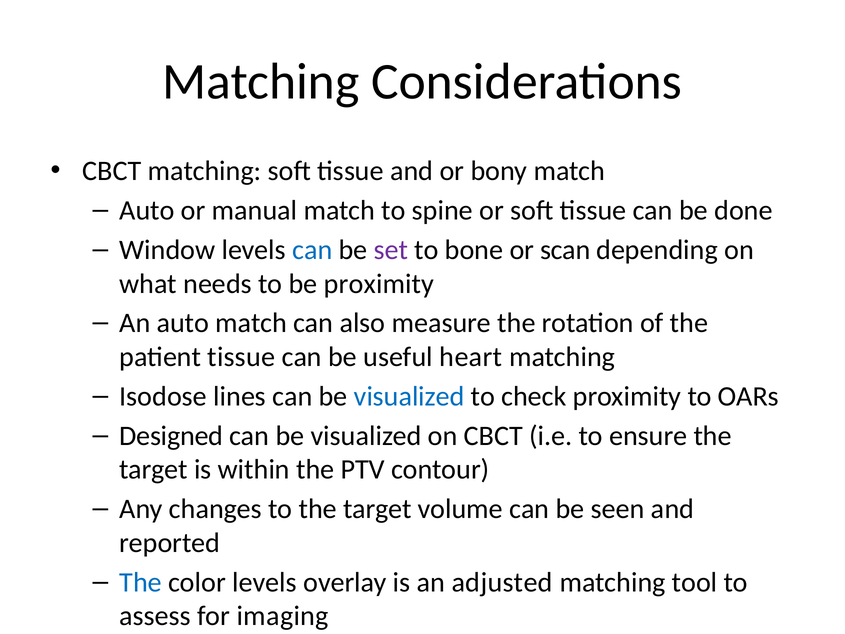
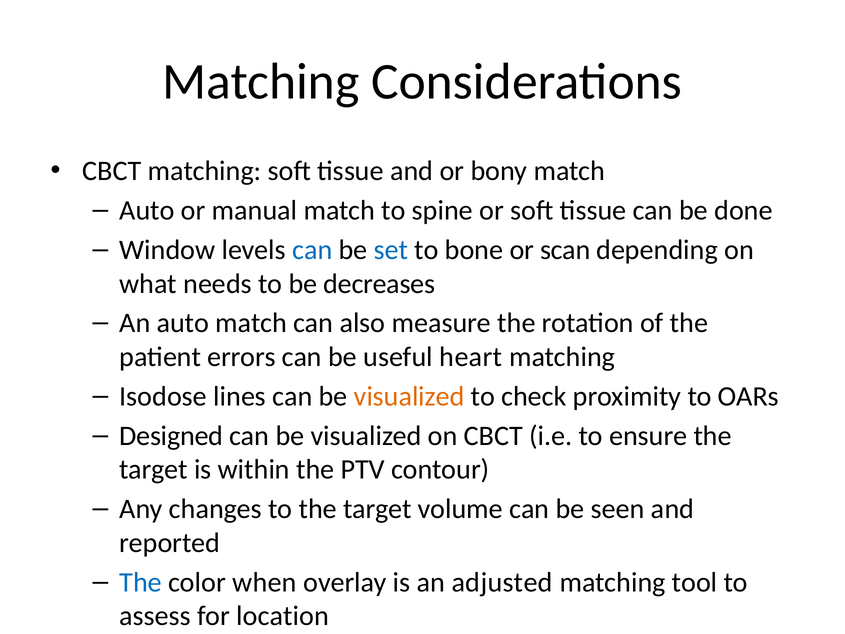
set colour: purple -> blue (391, 250)
be proximity: proximity -> decreases (379, 284)
patient tissue: tissue -> errors (242, 357)
visualized colour: blue -> orange (409, 396)
color levels: levels -> when (264, 582)
imaging: imaging -> location (283, 616)
